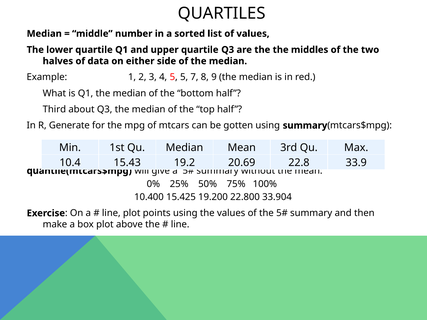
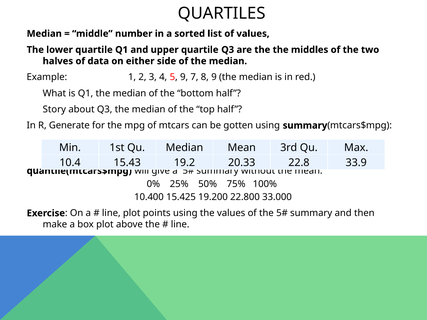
5 5: 5 -> 9 (184, 77)
Third: Third -> Story (54, 109)
20.69: 20.69 -> 20.33 (242, 163)
33.904: 33.904 -> 33.000 (277, 197)
